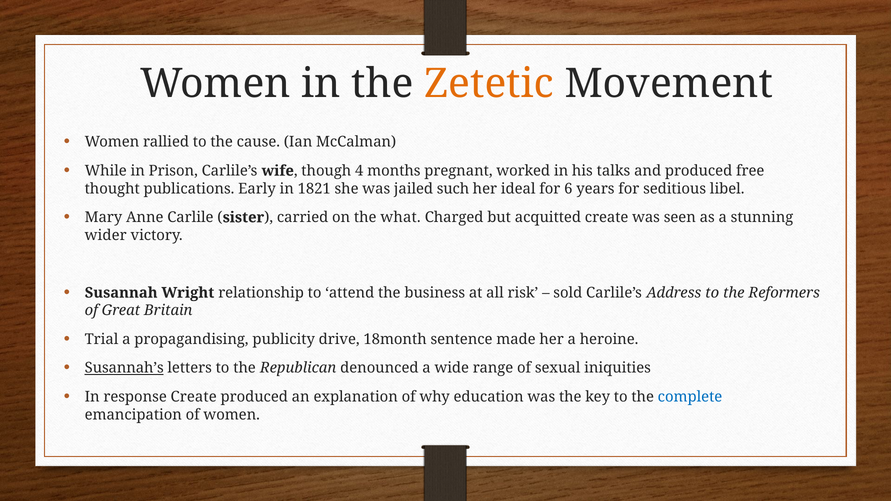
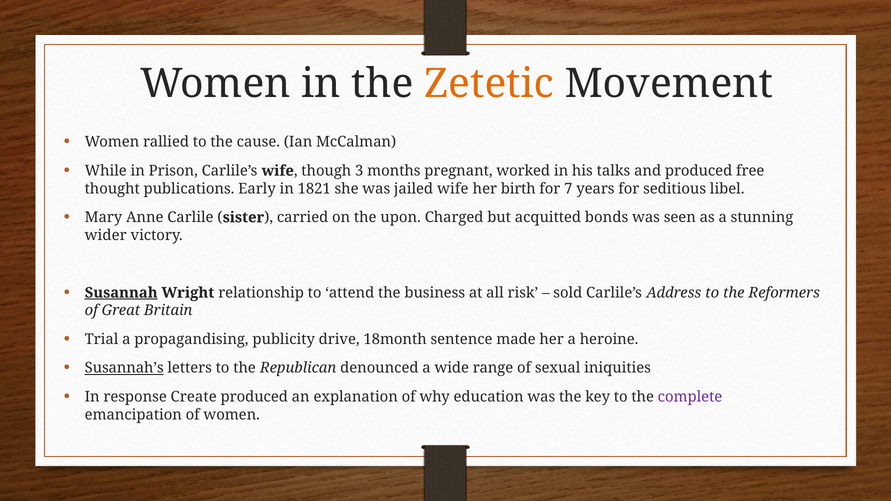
4: 4 -> 3 (359, 171)
jailed such: such -> wife (453, 189)
ideal: ideal -> birth (518, 189)
6: 6 -> 7 (568, 189)
what: what -> upon (401, 217)
acquitted create: create -> bonds (607, 217)
Susannah underline: none -> present (121, 293)
complete colour: blue -> purple (690, 397)
